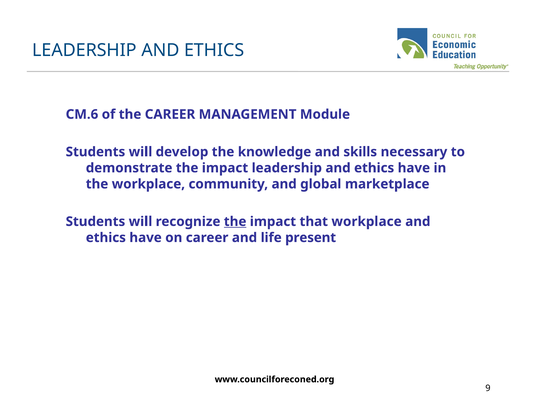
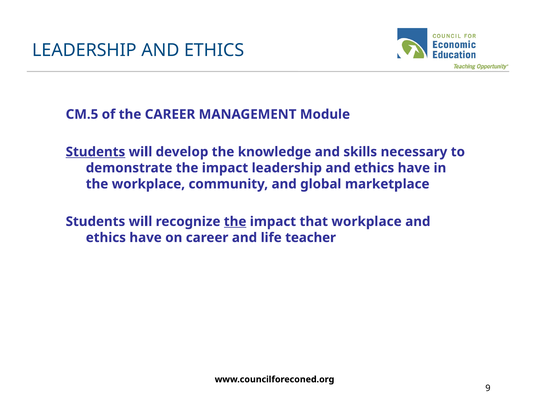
CM.6: CM.6 -> CM.5 (82, 114)
Students underline: none -> present (95, 152)
present: present -> teacher (311, 238)
